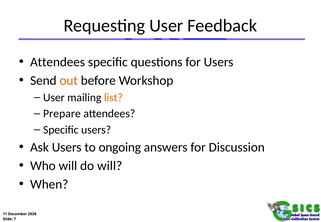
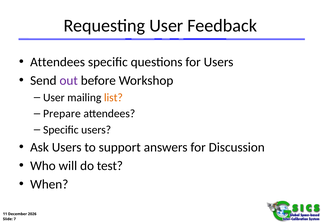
out colour: orange -> purple (69, 81)
ongoing: ongoing -> support (120, 147)
do will: will -> test (110, 166)
